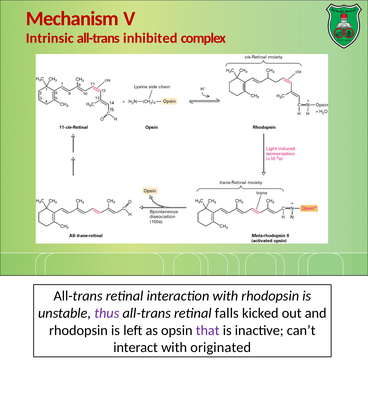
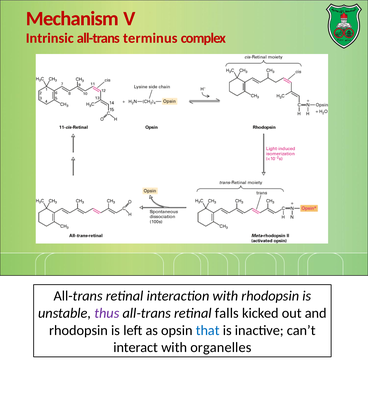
inhibited: inhibited -> terminus (150, 38)
that colour: purple -> blue (208, 331)
originated: originated -> organelles (221, 348)
